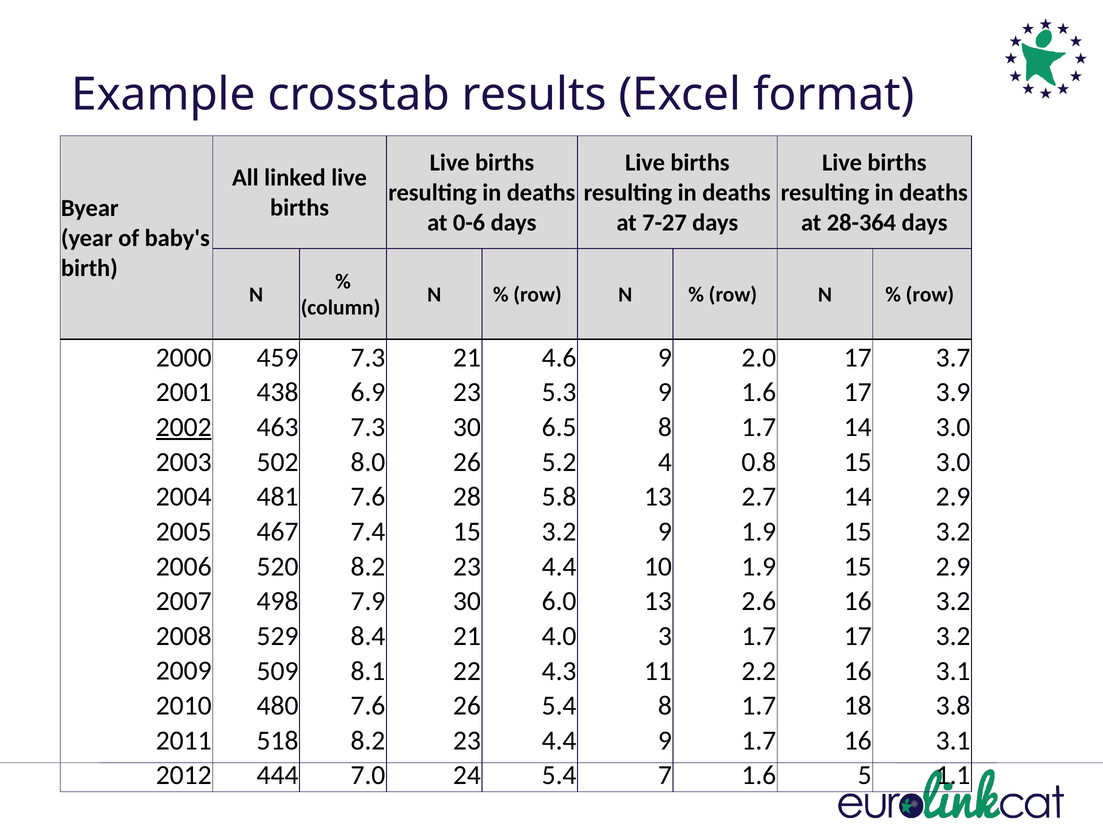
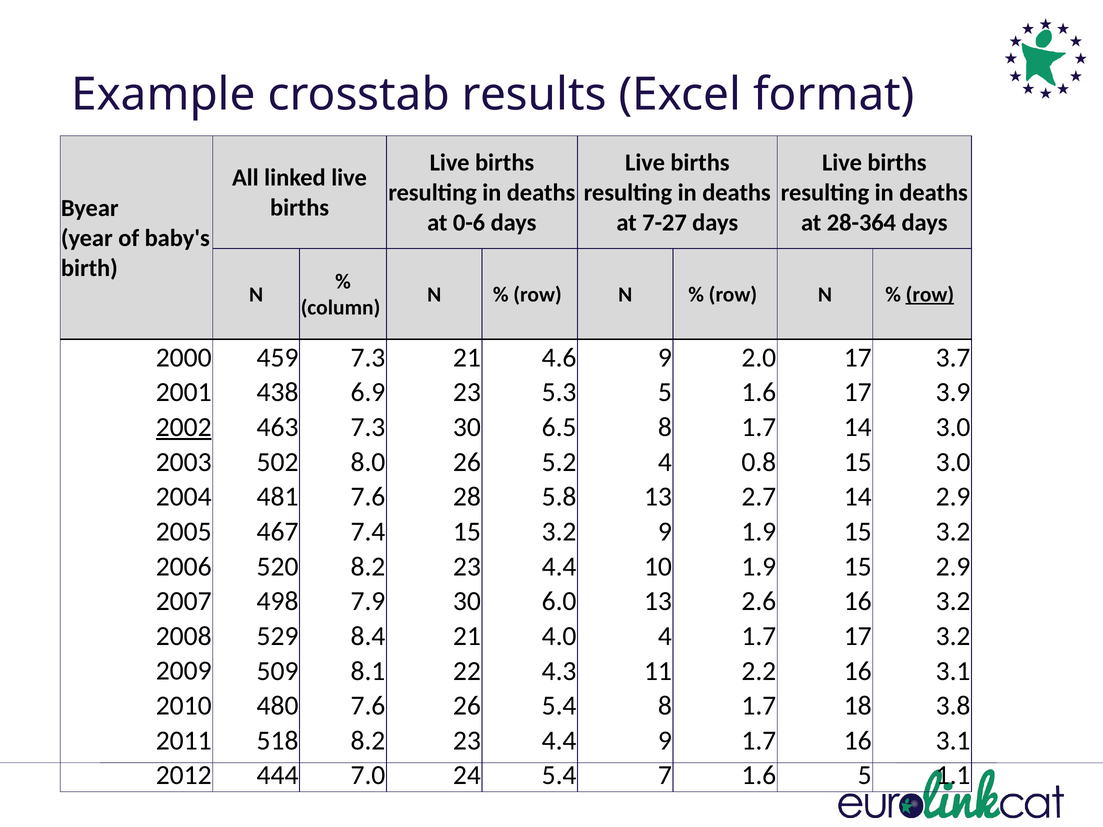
row underline: none -> present (930, 295)
5.3 9: 9 -> 5 (665, 392)
4.0 3: 3 -> 4 (665, 636)
